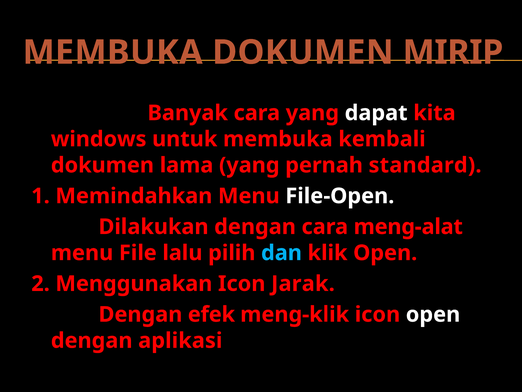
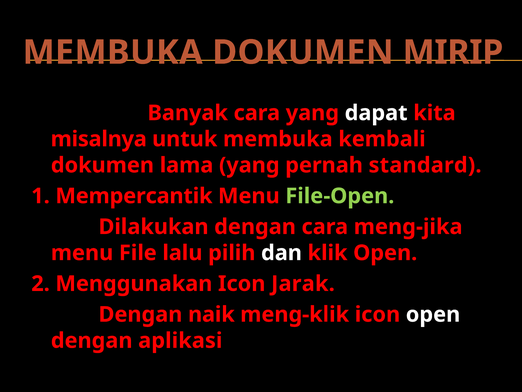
windows: windows -> misalnya (99, 139)
Memindahkan: Memindahkan -> Mempercantik (134, 196)
File-Open colour: white -> light green (340, 196)
meng-alat: meng-alat -> meng-jika (408, 227)
dan colour: light blue -> white (281, 253)
efek: efek -> naik (211, 314)
